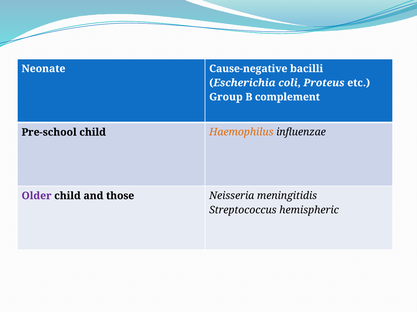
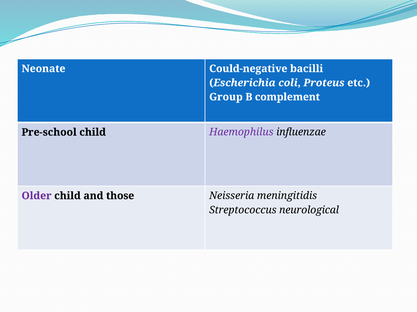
Cause-negative: Cause-negative -> Could-negative (248, 69)
Haemophilus colour: orange -> purple (241, 133)
hemispheric: hemispheric -> neurological (309, 210)
